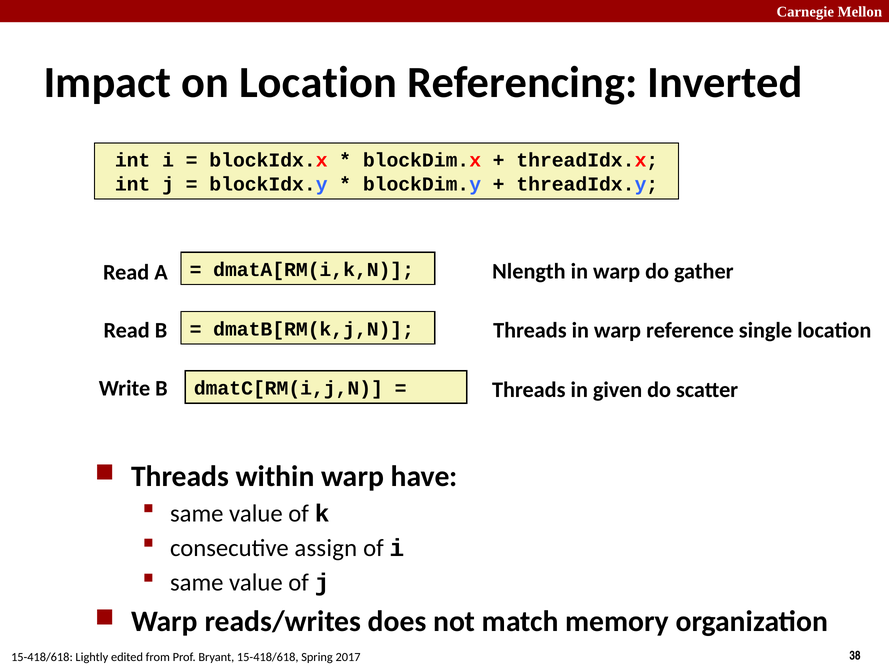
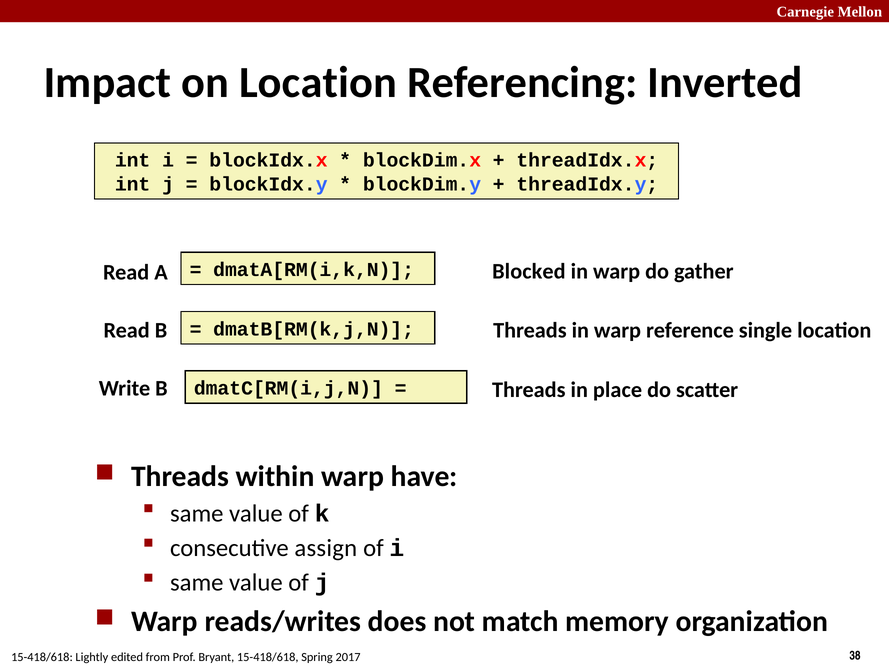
Nlength: Nlength -> Blocked (529, 271)
given: given -> place (617, 390)
